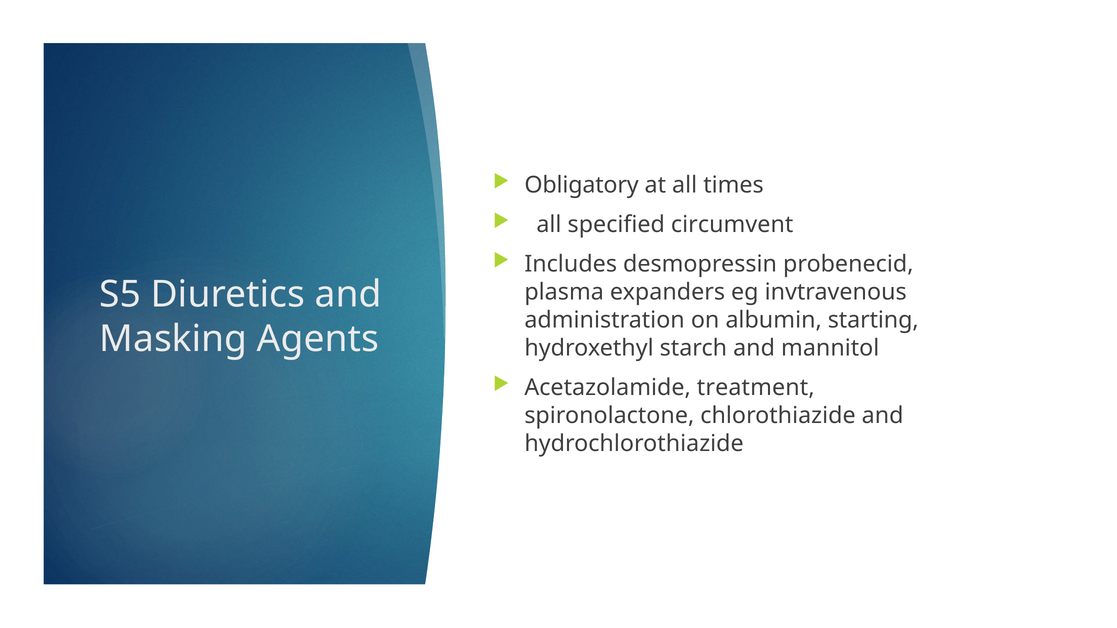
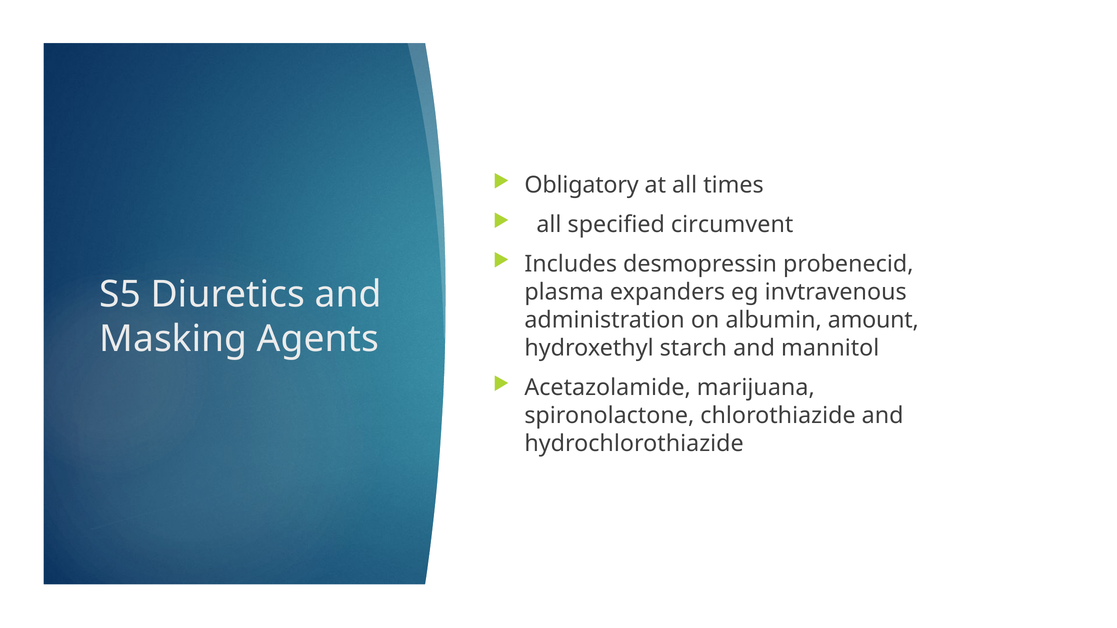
starting: starting -> amount (873, 320)
treatment: treatment -> marijuana (756, 388)
